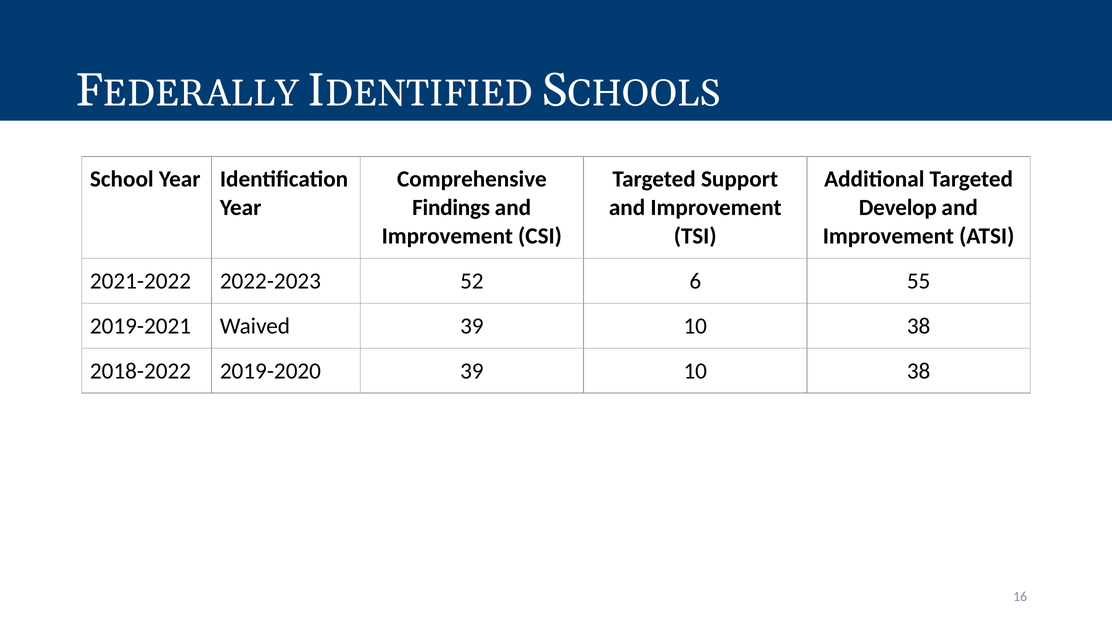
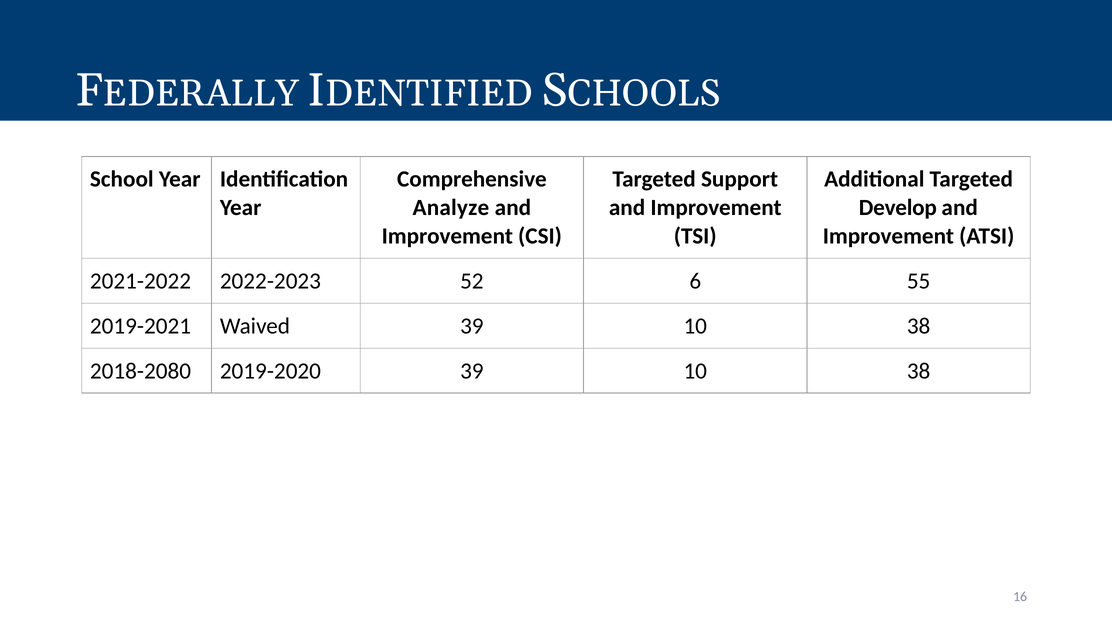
Findings: Findings -> Analyze (451, 208)
2018-2022: 2018-2022 -> 2018-2080 (140, 371)
